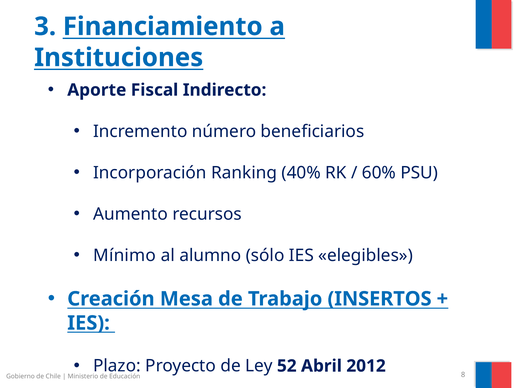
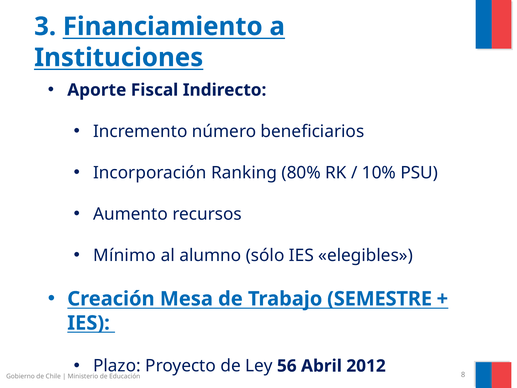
40%: 40% -> 80% (301, 173)
60%: 60% -> 10% (379, 173)
INSERTOS: INSERTOS -> SEMESTRE (380, 299)
52: 52 -> 56 (287, 366)
